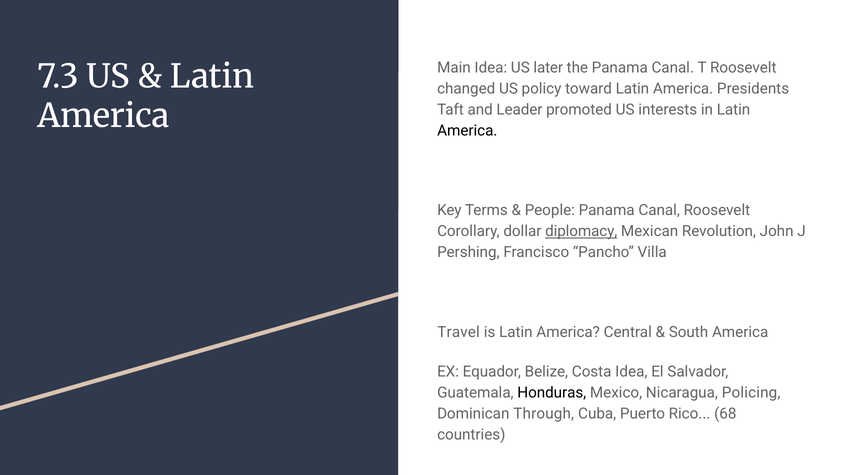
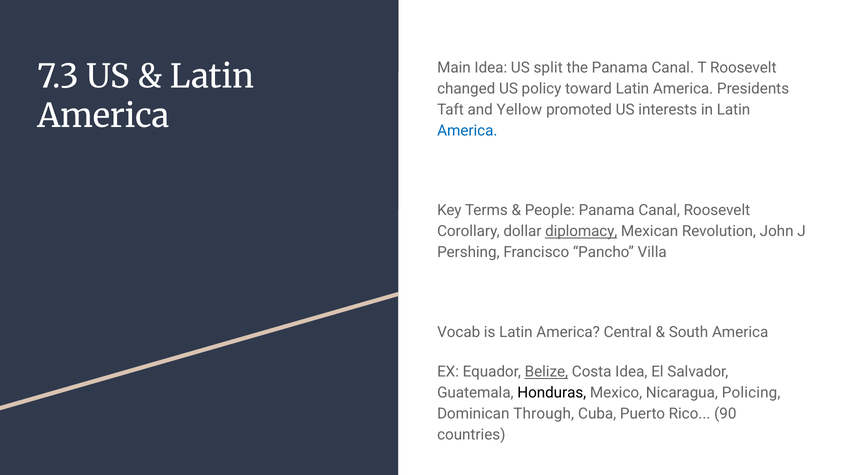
later: later -> split (548, 68)
Leader: Leader -> Yellow (519, 110)
America colour: black -> blue (467, 131)
Travel: Travel -> Vocab (459, 332)
Belize underline: none -> present (546, 372)
68: 68 -> 90 (725, 414)
